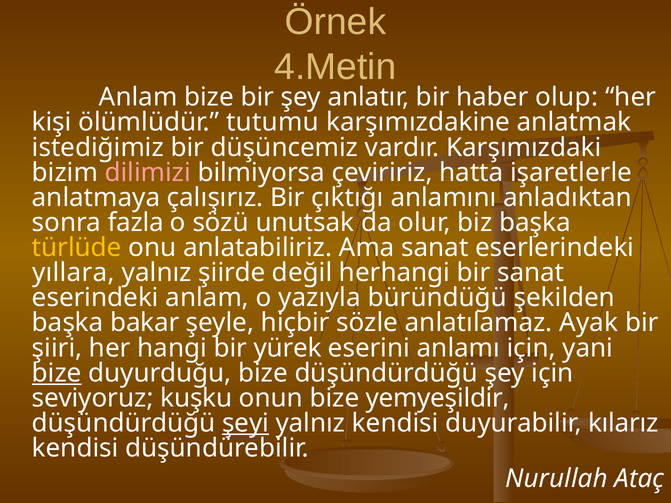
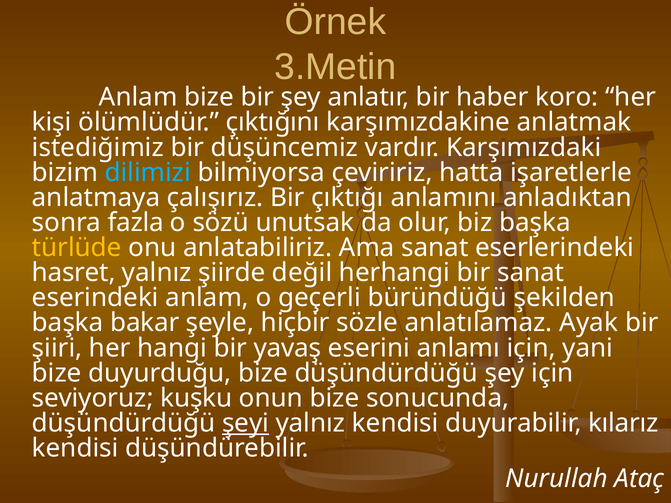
4.Metin: 4.Metin -> 3.Metin (335, 67)
olup: olup -> koro (567, 97)
tutumu: tutumu -> çıktığını (273, 122)
dilimizi colour: pink -> light blue (148, 173)
yıllara: yıllara -> hasret (74, 273)
yazıyla: yazıyla -> geçerli (319, 298)
yürek: yürek -> yavaş (288, 348)
bize underline: present -> none (57, 373)
yemyeşildir: yemyeşildir -> sonucunda (438, 398)
